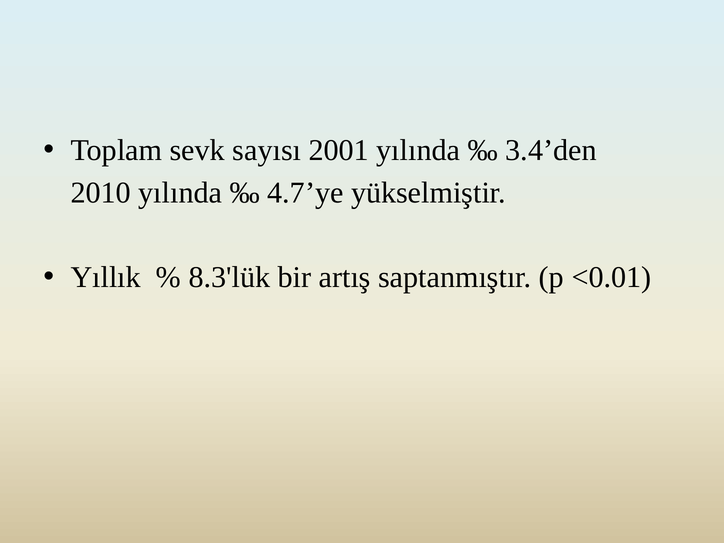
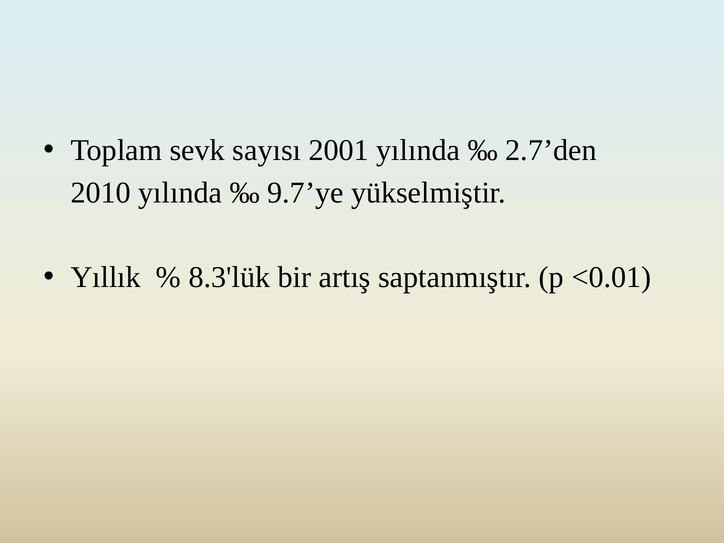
3.4’den: 3.4’den -> 2.7’den (551, 151)
4.7’ye: 4.7’ye -> 9.7’ye (305, 193)
